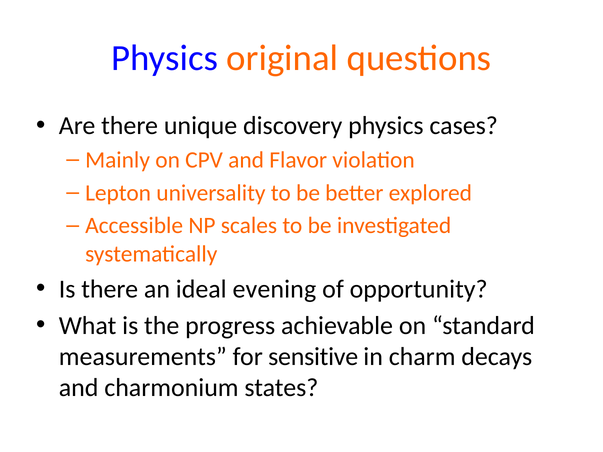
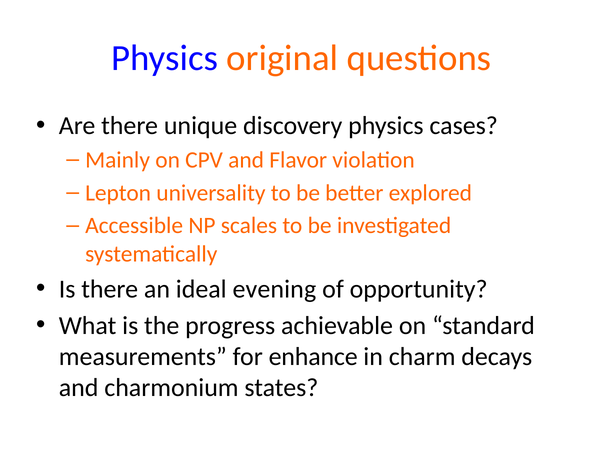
sensitive: sensitive -> enhance (313, 357)
